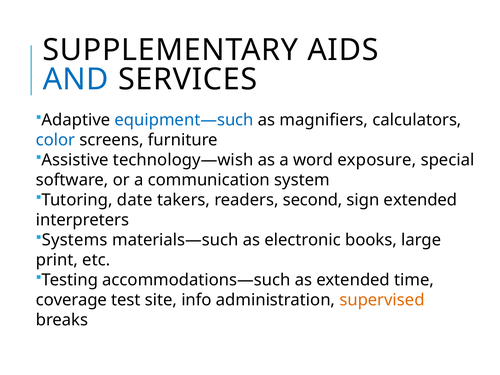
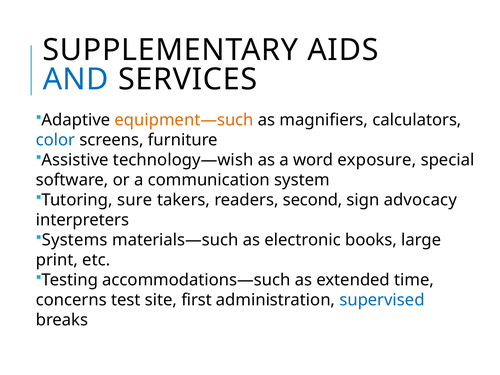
equipment—such colour: blue -> orange (184, 120)
date: date -> sure (135, 200)
sign extended: extended -> advocacy (420, 200)
coverage: coverage -> concerns (71, 300)
info: info -> first (197, 300)
supervised colour: orange -> blue (382, 300)
